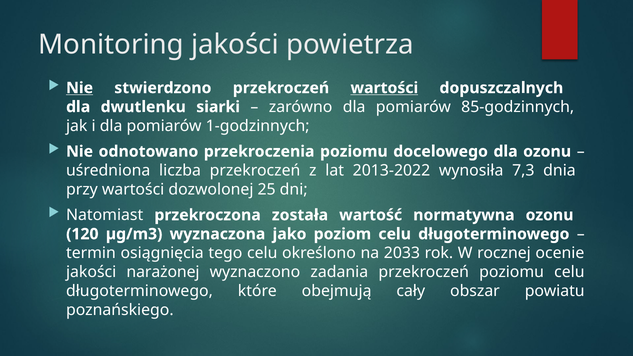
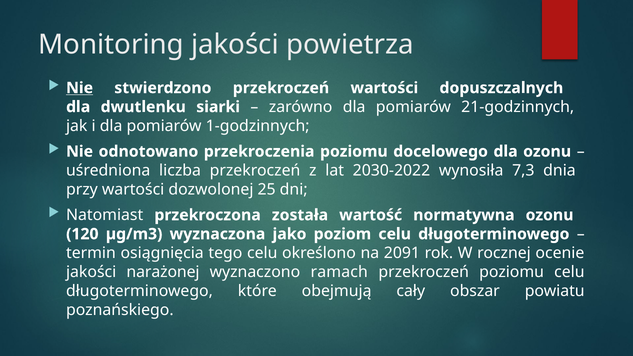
wartości underline: present -> none (384, 88)
85-godzinnych: 85-godzinnych -> 21-godzinnych (518, 107)
2013-2022: 2013-2022 -> 2030-2022 (391, 171)
2033: 2033 -> 2091 (402, 253)
zadania: zadania -> ramach (339, 272)
